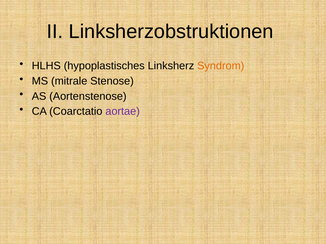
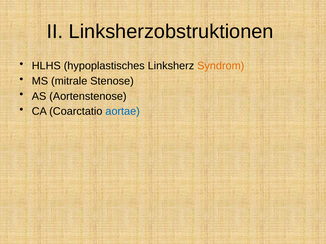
aortae colour: purple -> blue (123, 112)
